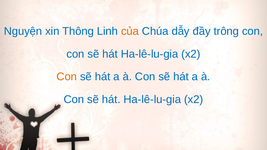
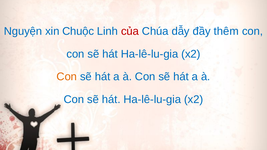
Thông: Thông -> Chuộc (78, 31)
của colour: orange -> red (130, 31)
trông: trông -> thêm (226, 31)
